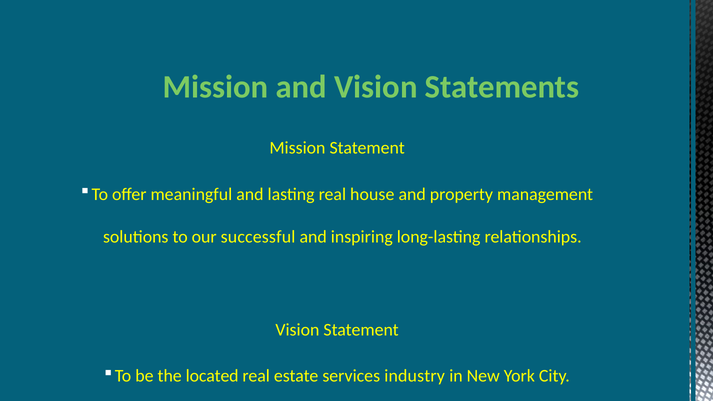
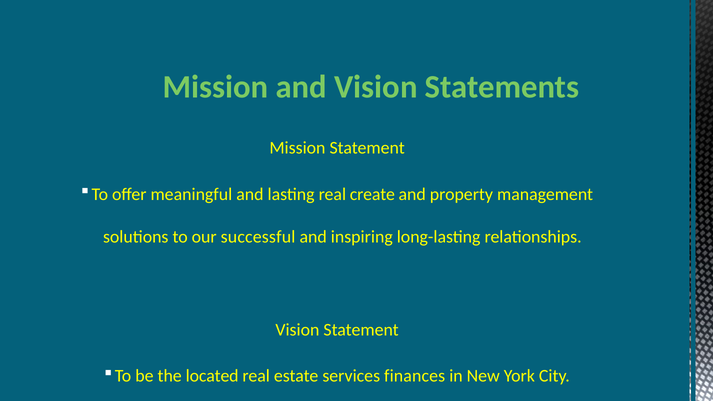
house: house -> create (372, 194)
industry: industry -> finances (415, 376)
